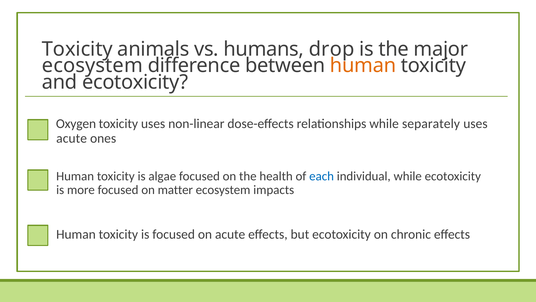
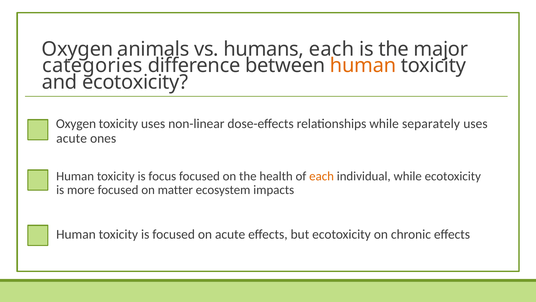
Toxicity: Toxicity -> Oxygen (77, 49)
humans drop: drop -> each (332, 49)
ecosystem: ecosystem -> categories (92, 66)
algae: algae -> focus (162, 176)
each colour: blue -> orange (322, 176)
